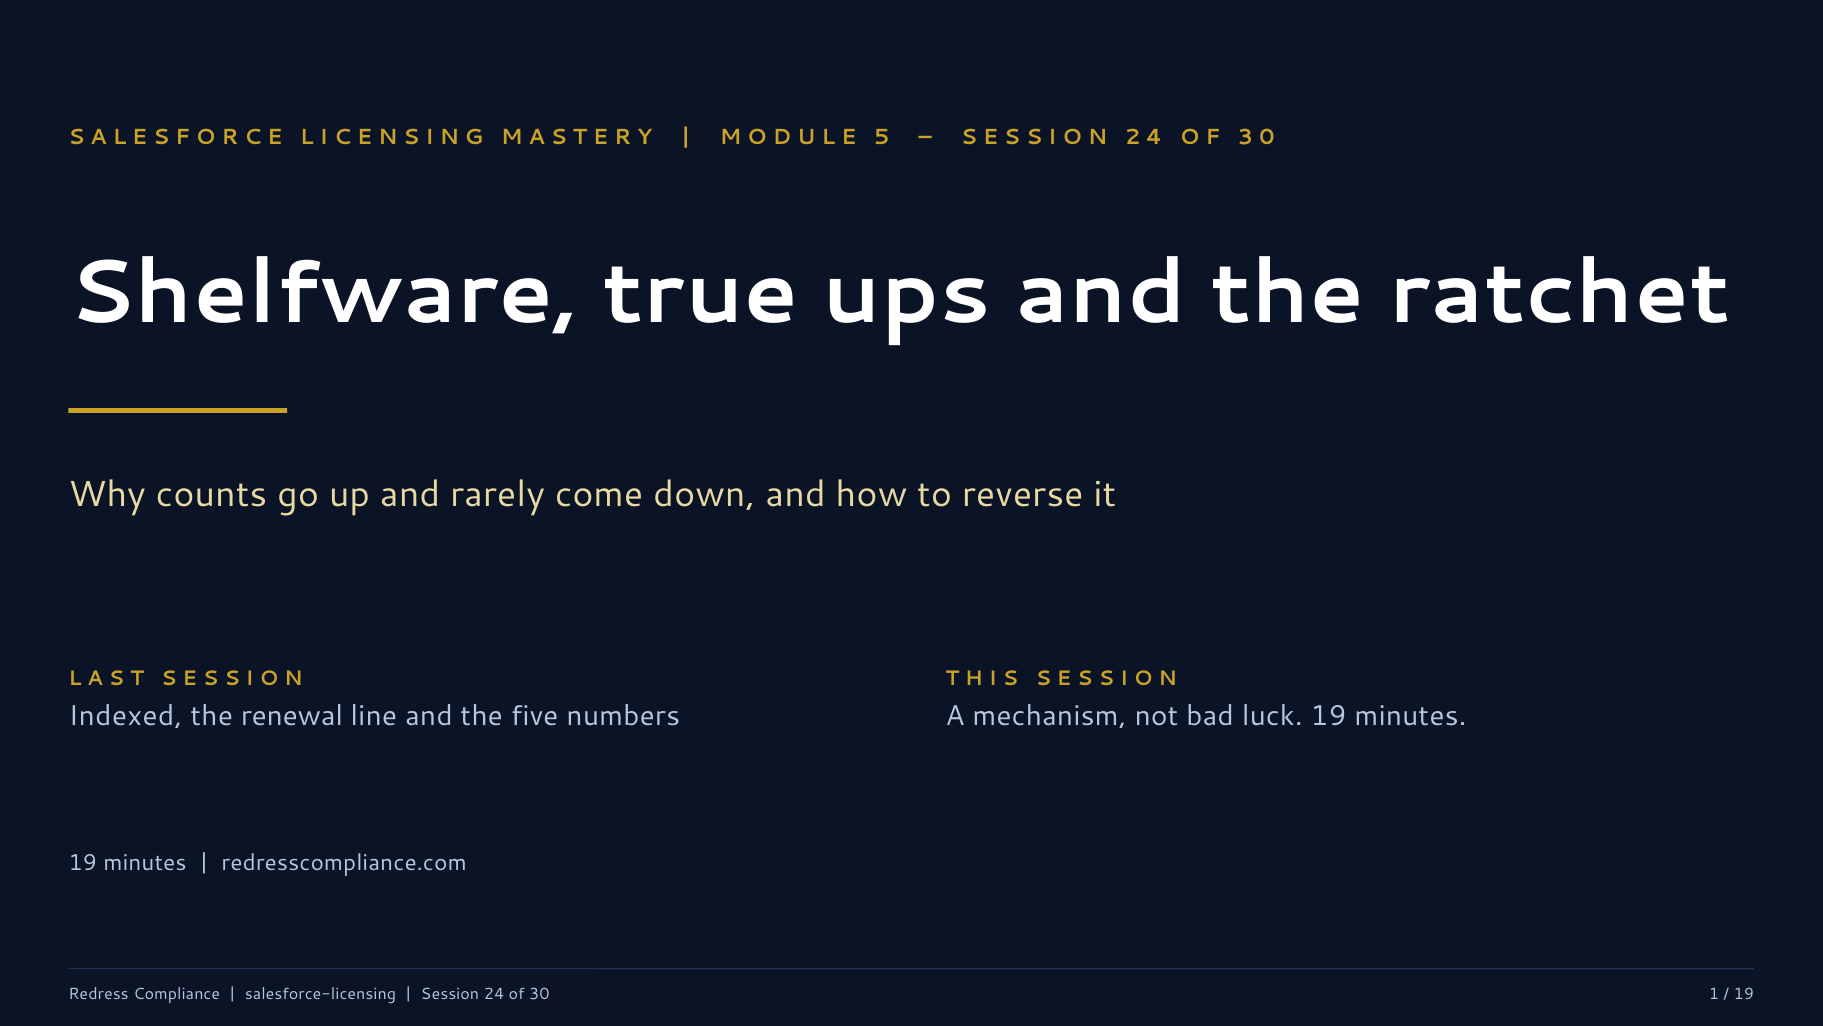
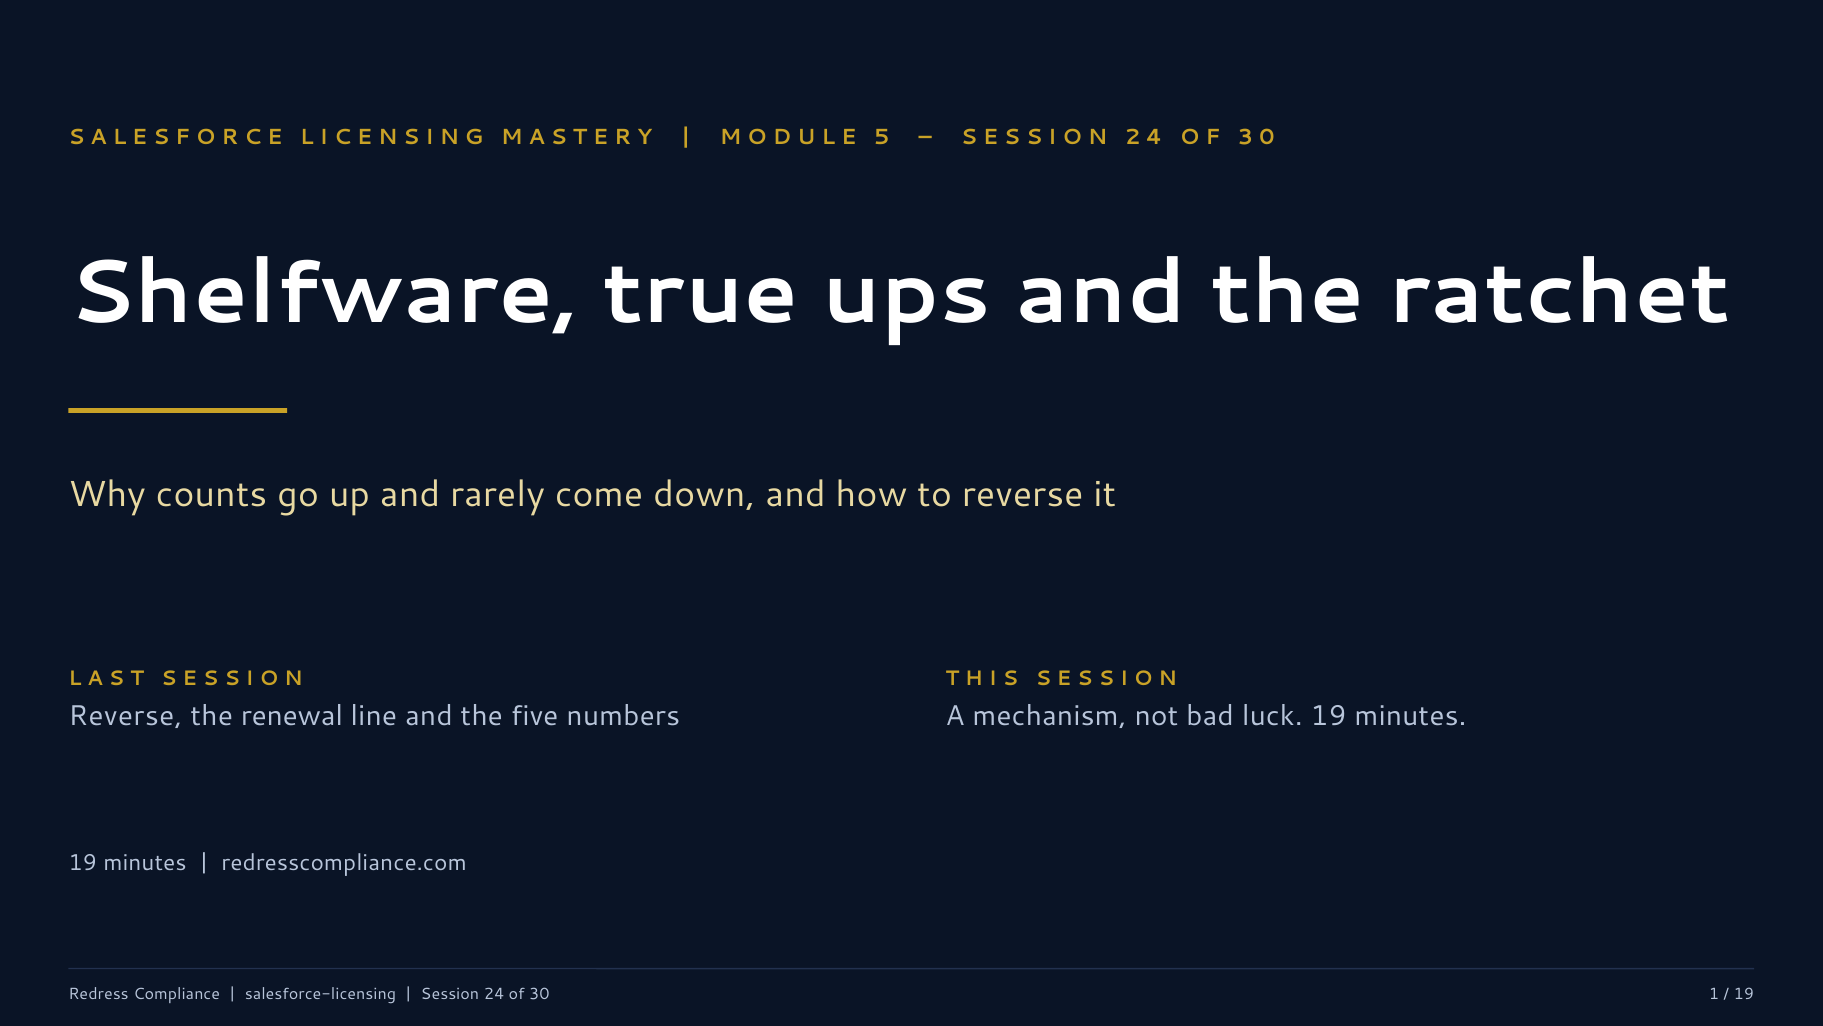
Indexed: Indexed -> Reverse (125, 716)
